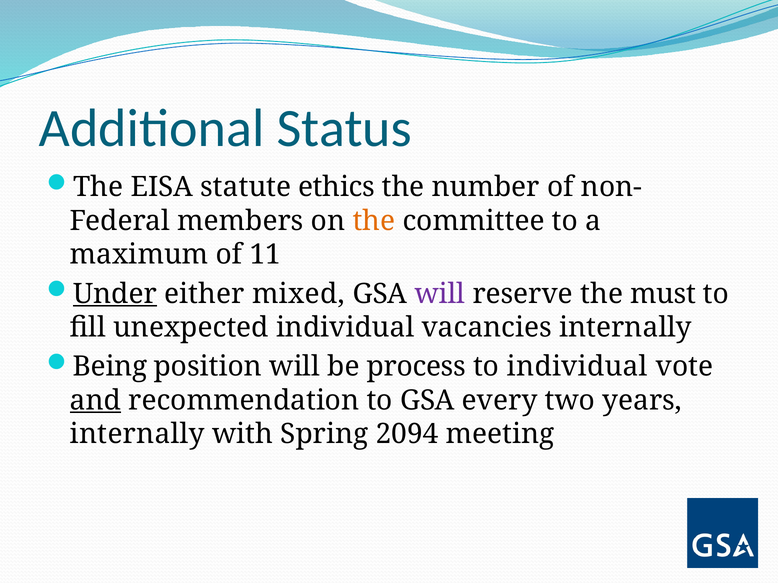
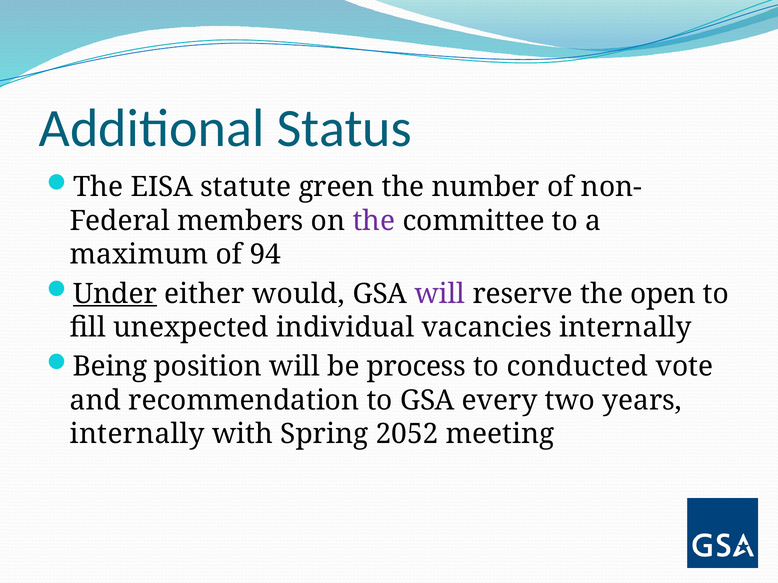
ethics: ethics -> green (336, 187)
the colour: orange -> purple (374, 221)
11: 11 -> 94 (265, 255)
mixed: mixed -> would (298, 294)
must: must -> open (663, 294)
to individual: individual -> conducted (577, 367)
and underline: present -> none (95, 401)
2094: 2094 -> 2052 (407, 434)
